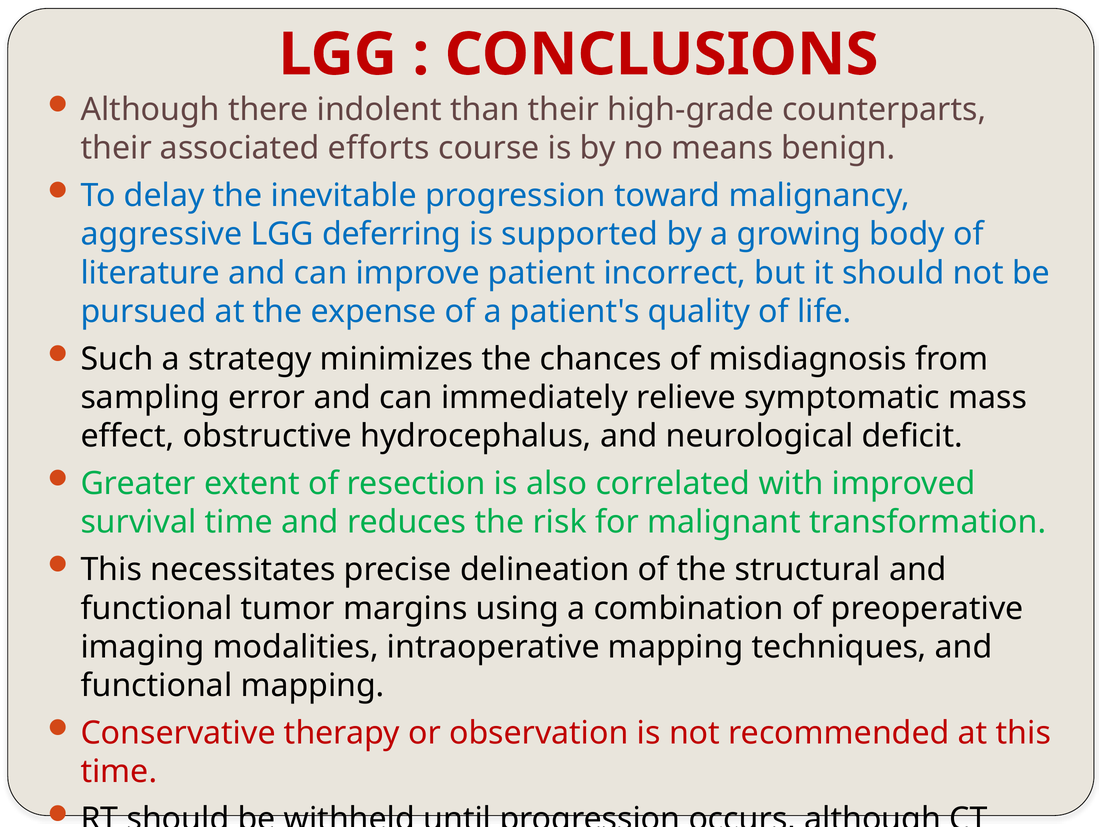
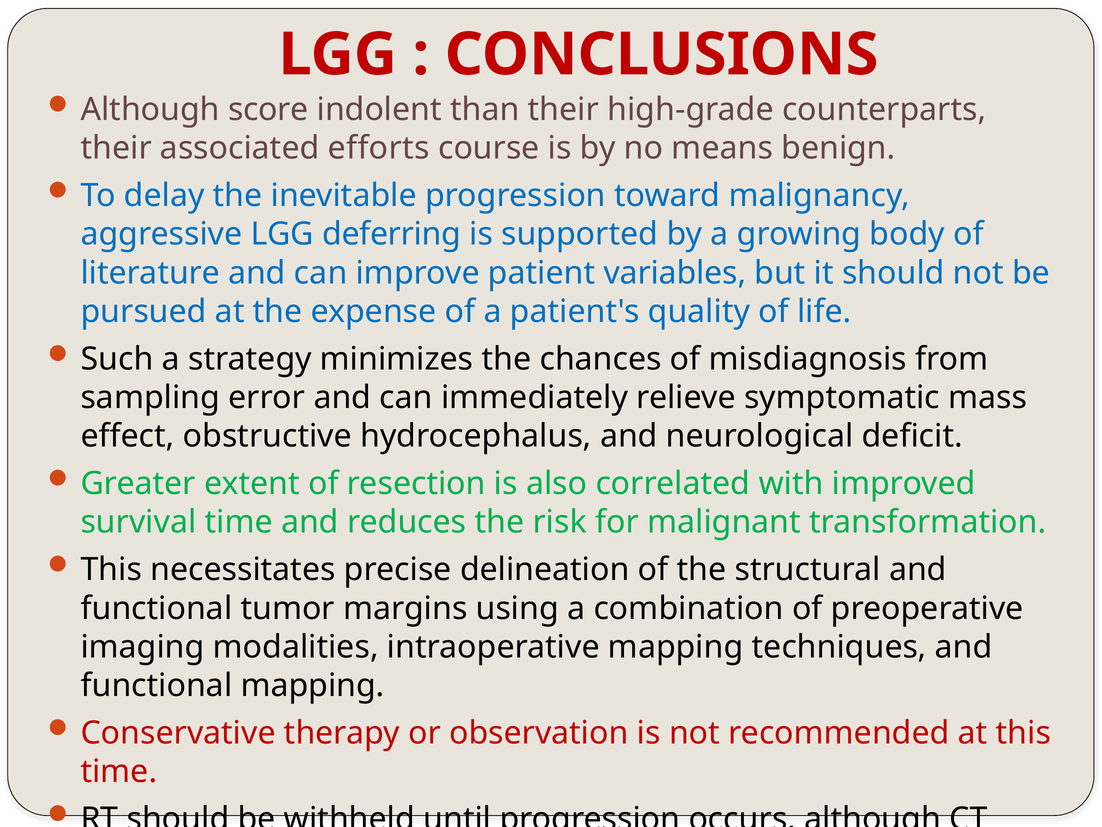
there: there -> score (268, 110)
incorrect: incorrect -> variables (675, 273)
